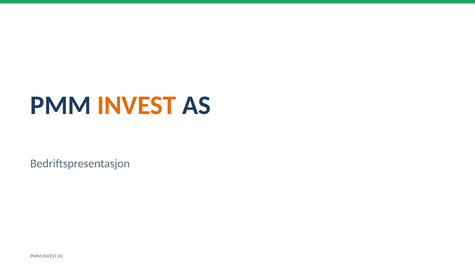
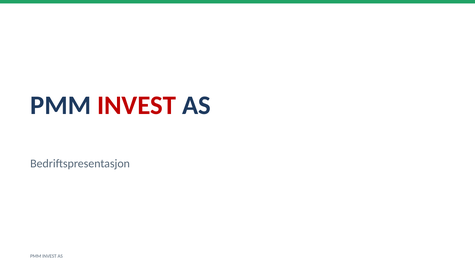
INVEST colour: orange -> red (137, 105)
